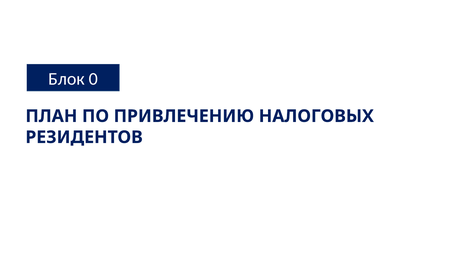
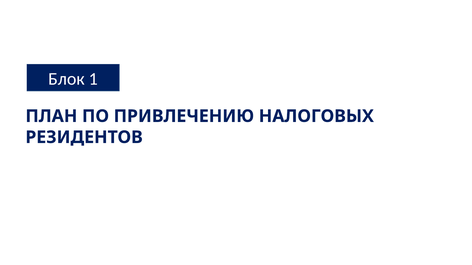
0: 0 -> 1 (93, 79)
